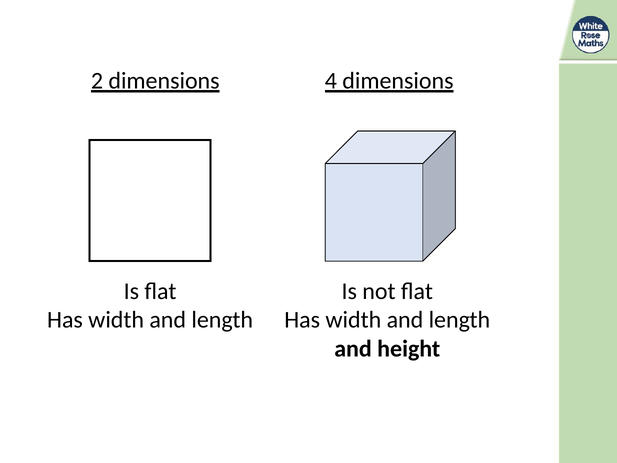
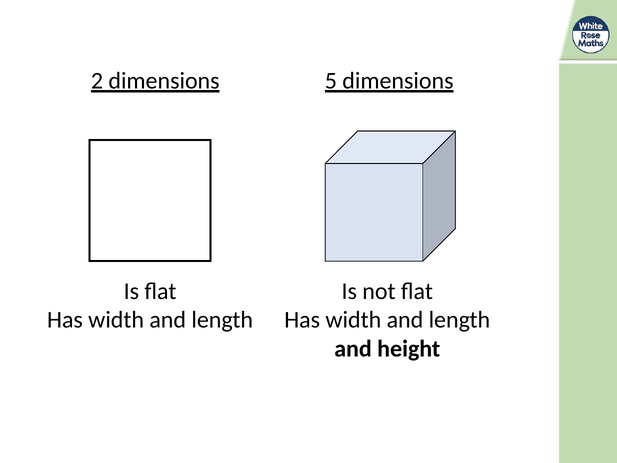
4: 4 -> 5 (331, 81)
